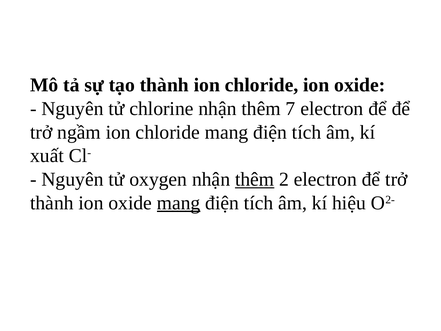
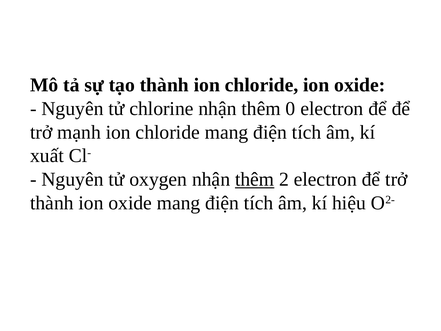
7: 7 -> 0 (291, 109)
ngầm: ngầm -> mạnh (79, 132)
mang underline: present -> none (179, 203)
